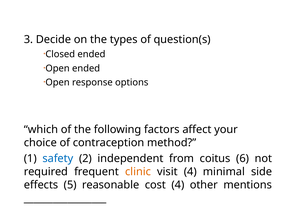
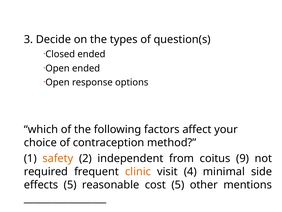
safety colour: blue -> orange (58, 158)
6: 6 -> 9 (243, 158)
cost 4: 4 -> 5 (178, 184)
